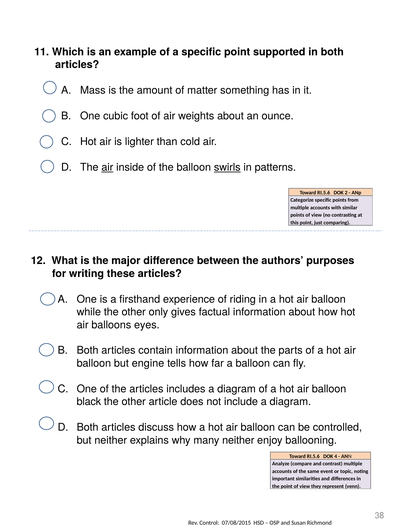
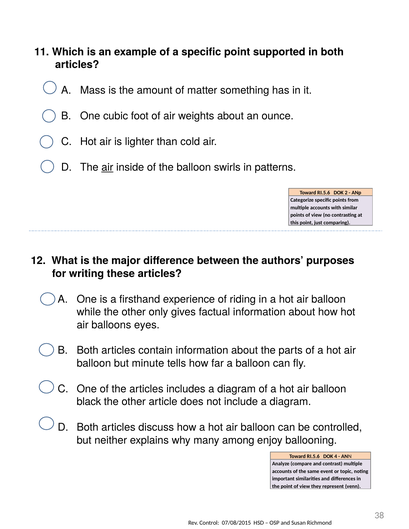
swirls underline: present -> none (227, 167)
engine: engine -> minute (148, 363)
many neither: neither -> among (238, 440)
